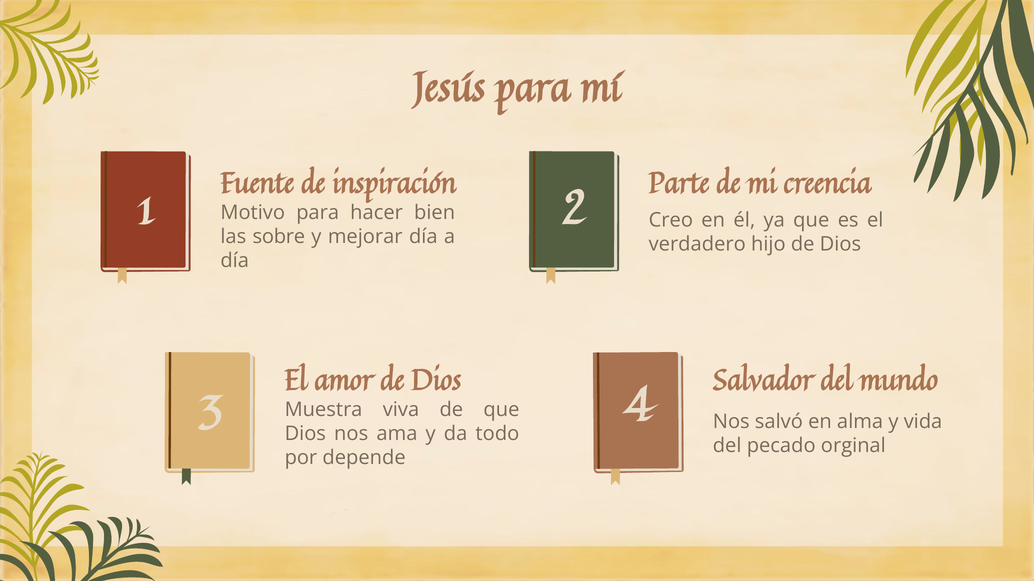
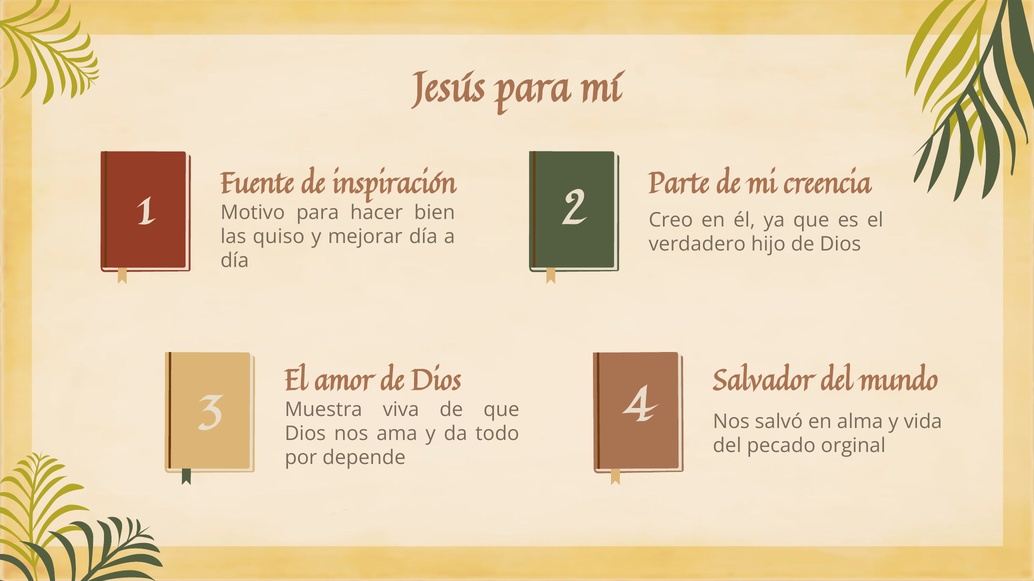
sobre: sobre -> quiso (279, 237)
